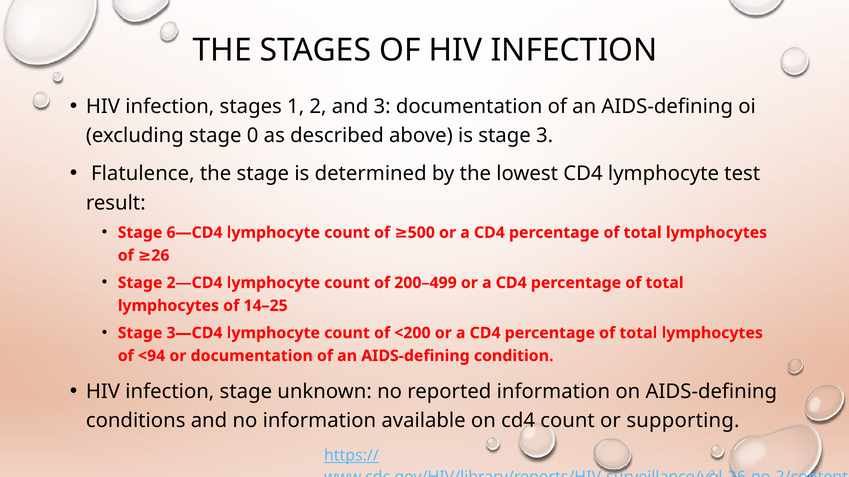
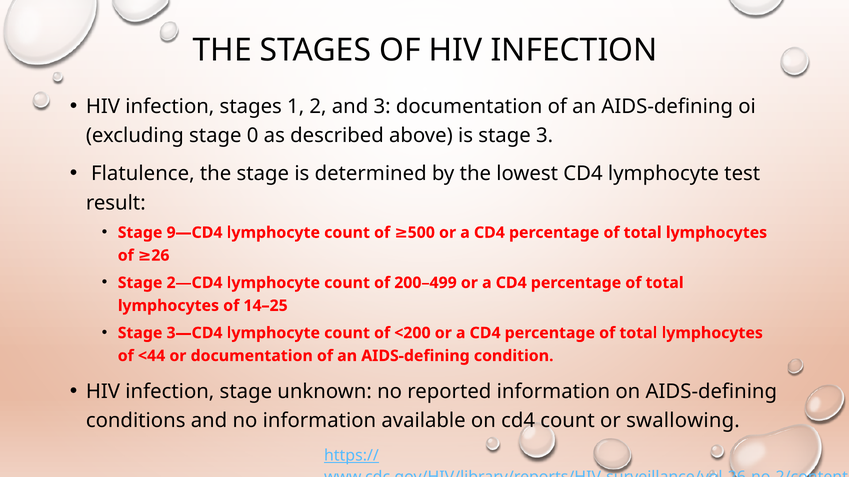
6—CD4: 6—CD4 -> 9—CD4 (195, 233)
<94: <94 -> <44 (152, 356)
supporting: supporting -> swallowing (683, 421)
